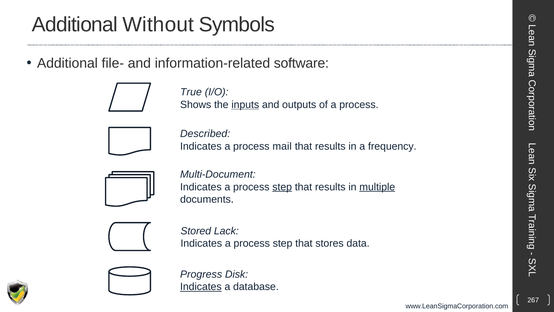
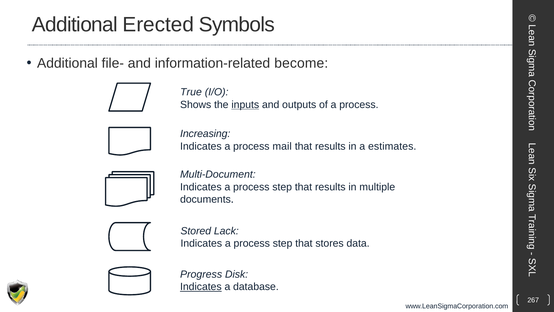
Without: Without -> Erected (158, 25)
software: software -> become (301, 63)
Described: Described -> Increasing (205, 134)
frequency: frequency -> estimates (392, 146)
step underline: present -> none (282, 187)
multiple underline: present -> none (377, 187)
